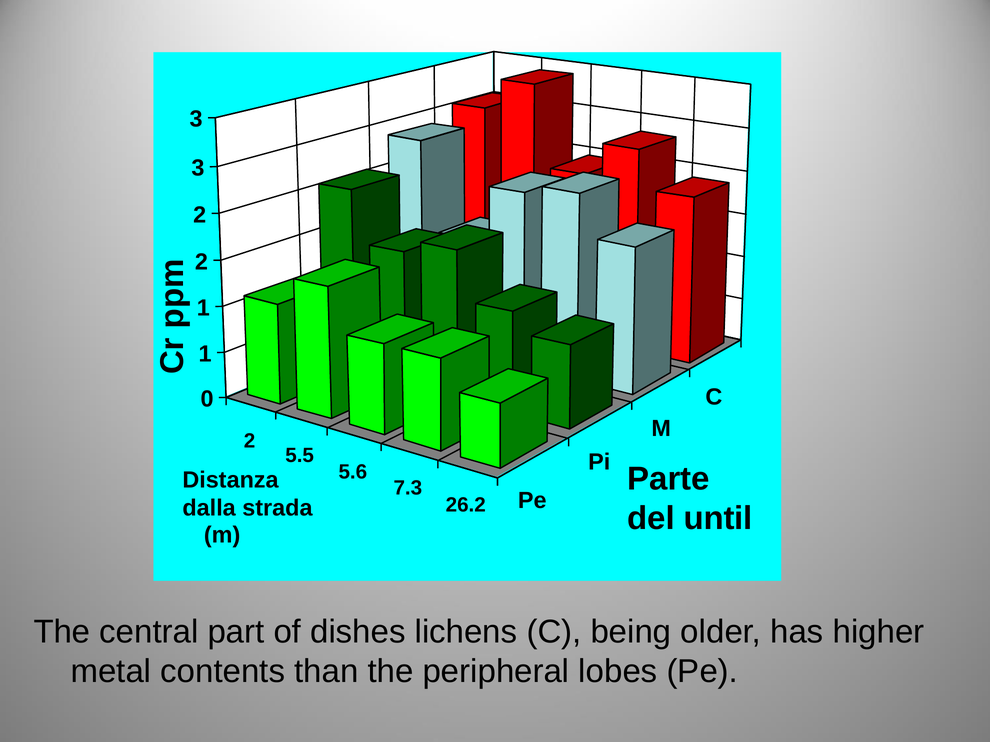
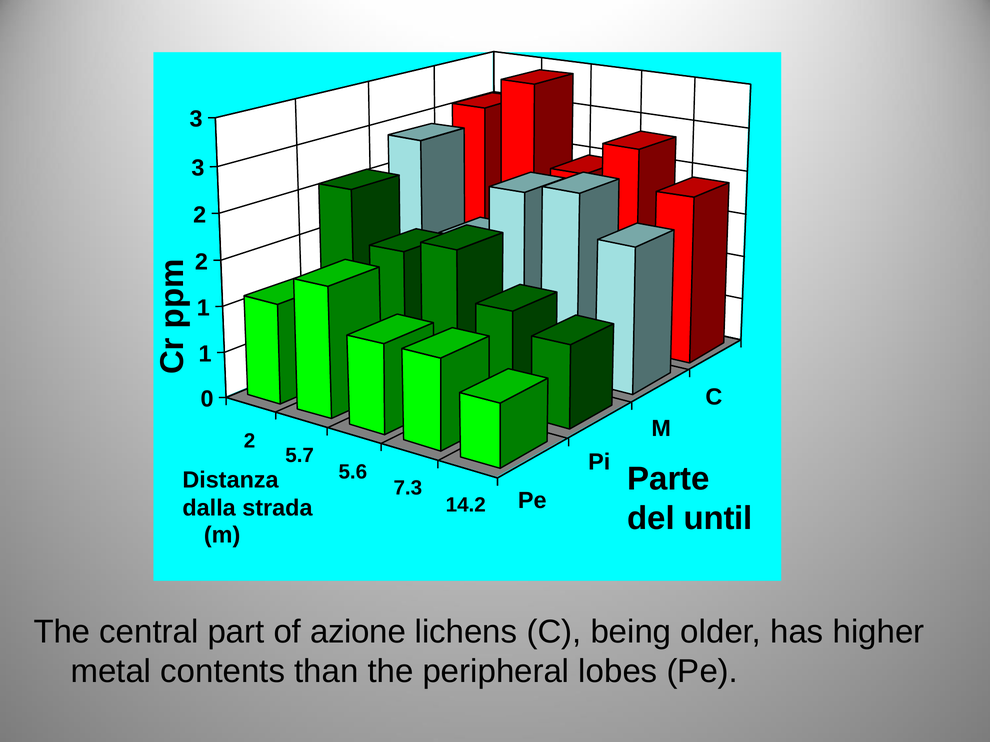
5.5: 5.5 -> 5.7 (300, 456)
26.2: 26.2 -> 14.2 (466, 506)
dishes: dishes -> azione (358, 632)
